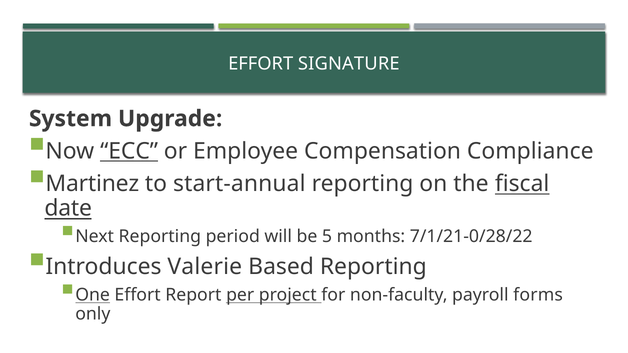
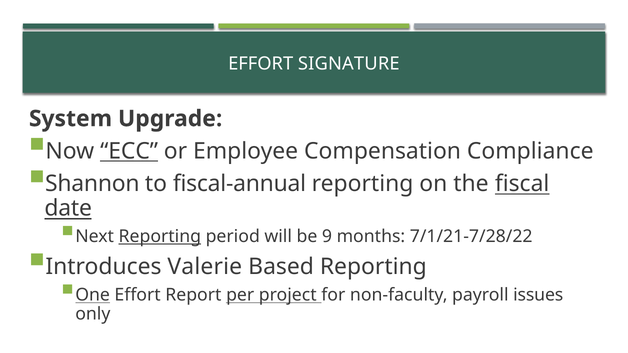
Martinez: Martinez -> Shannon (92, 184)
start-annual: start-annual -> fiscal-annual (239, 184)
Reporting underline: none -> present (160, 237)
5: 5 -> 9 (327, 237)
7/1/21-0/28/22: 7/1/21-0/28/22 -> 7/1/21-7/28/22 (471, 237)
forms: forms -> issues (538, 295)
